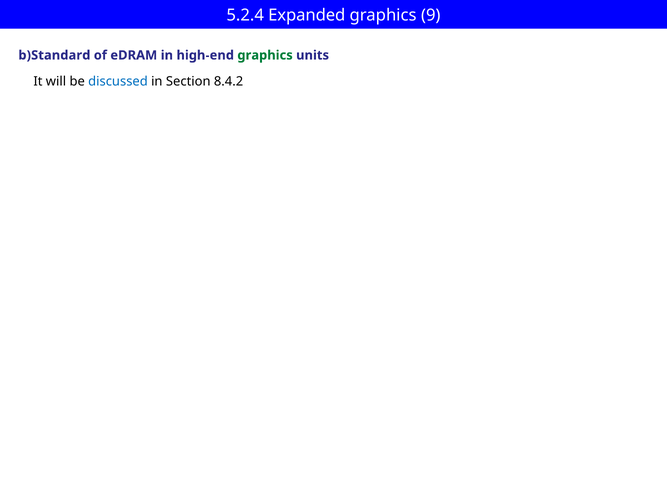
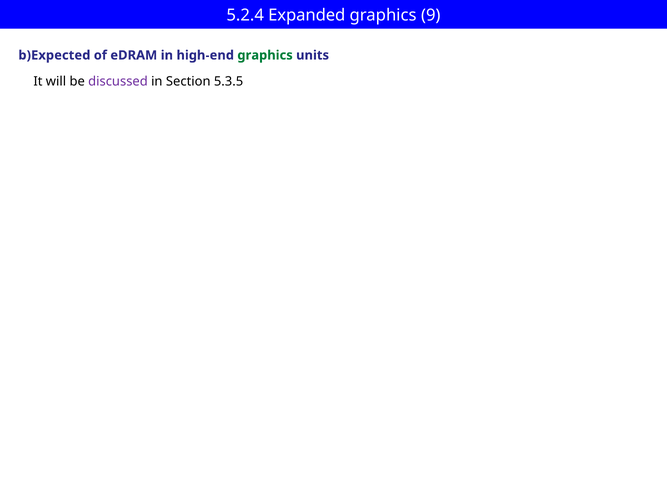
b)Standard: b)Standard -> b)Expected (54, 55)
discussed colour: blue -> purple (118, 82)
8.4.2: 8.4.2 -> 5.3.5 (229, 82)
